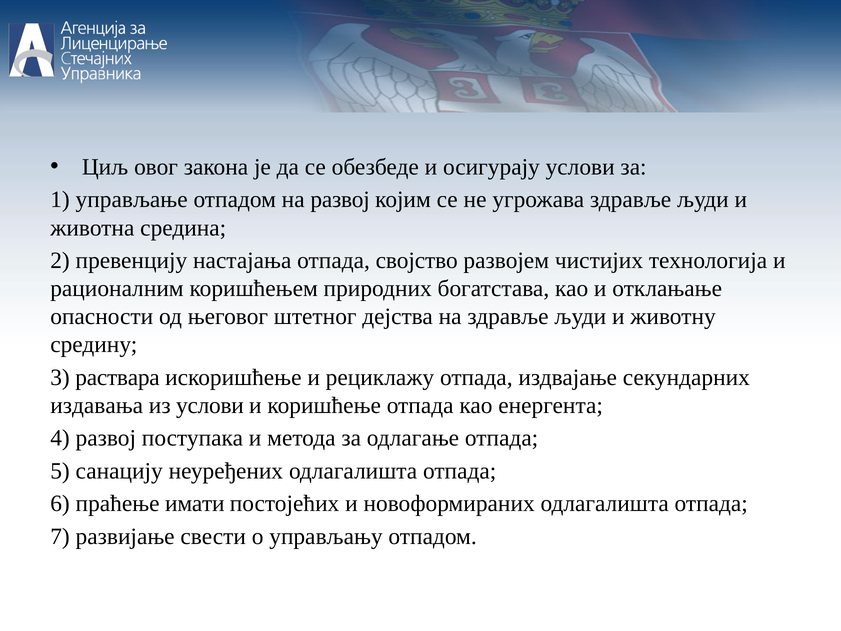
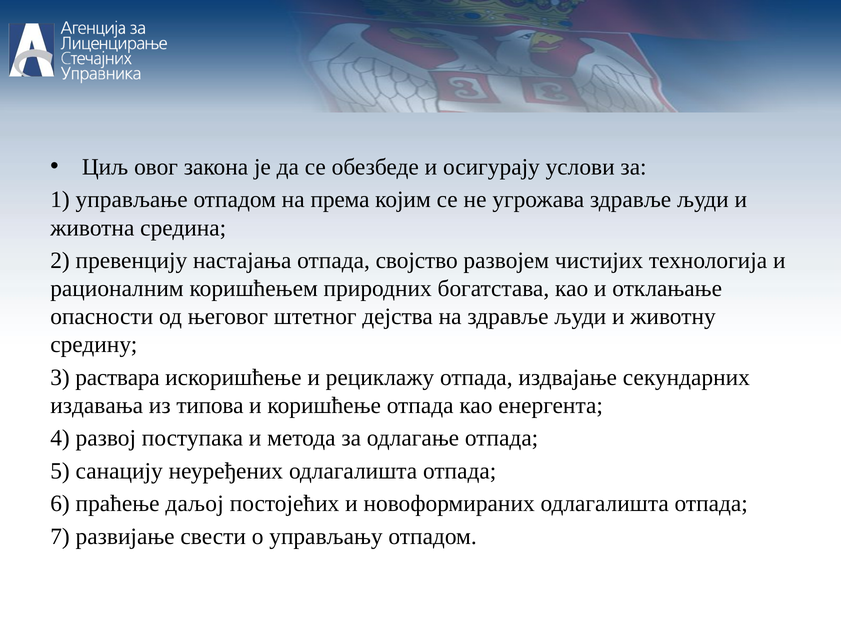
на развој: развој -> према (340, 200)
из услови: услови -> типова (210, 405)
имати: имати -> даљој (195, 503)
